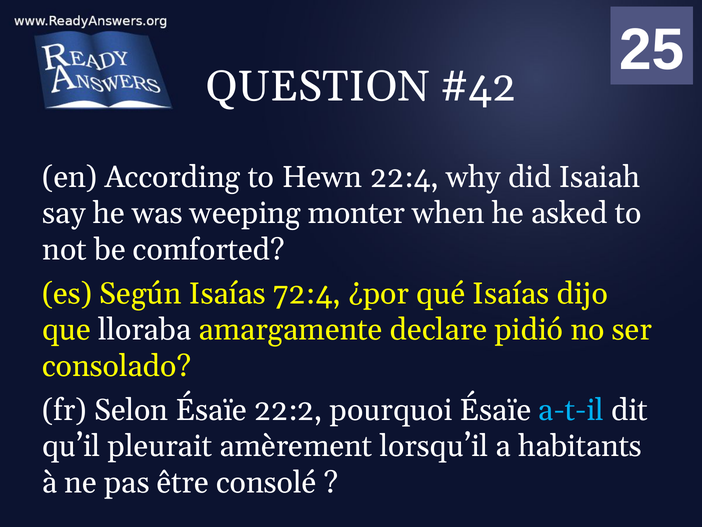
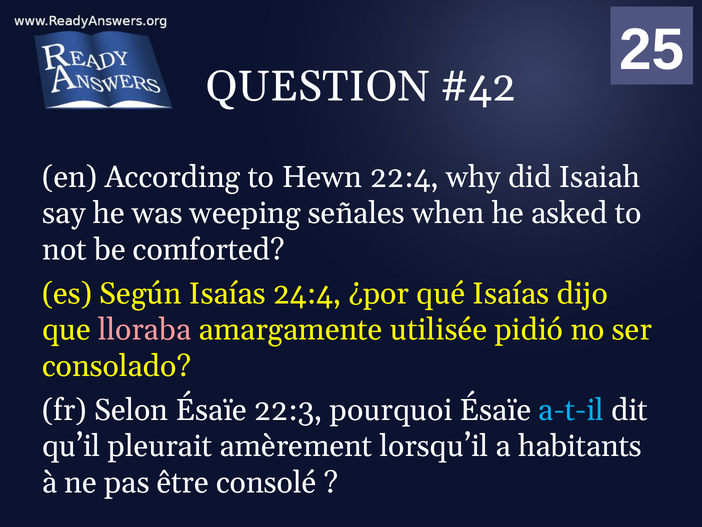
monter: monter -> señales (356, 213)
72:4: 72:4 -> 24:4 (307, 293)
lloraba colour: white -> pink (145, 330)
declare: declare -> utilisée (438, 330)
22:2: 22:2 -> 22:3 (288, 410)
